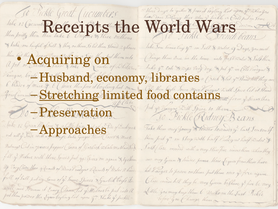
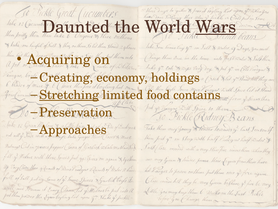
Receipts: Receipts -> Daunted (76, 27)
Wars underline: none -> present (216, 27)
Husband: Husband -> Creating (66, 77)
libraries: libraries -> holdings (176, 77)
